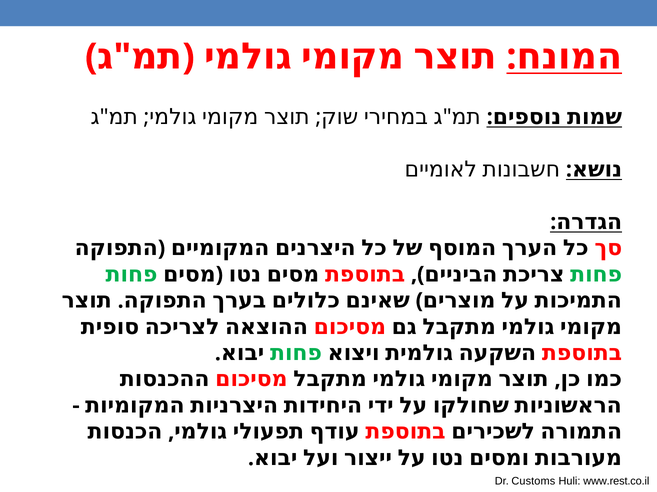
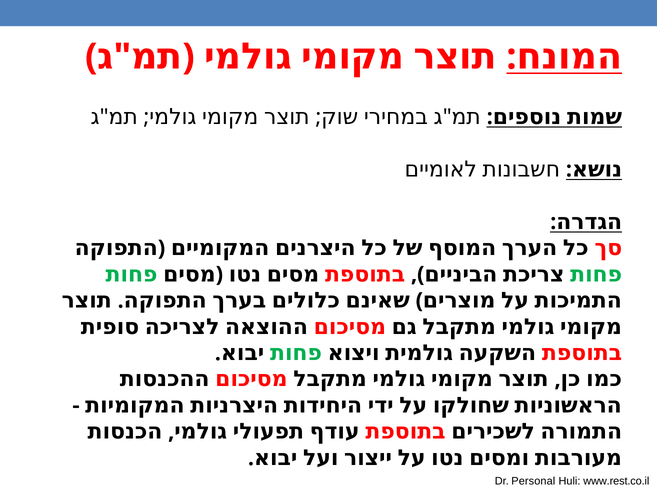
Customs: Customs -> Personal (533, 482)
